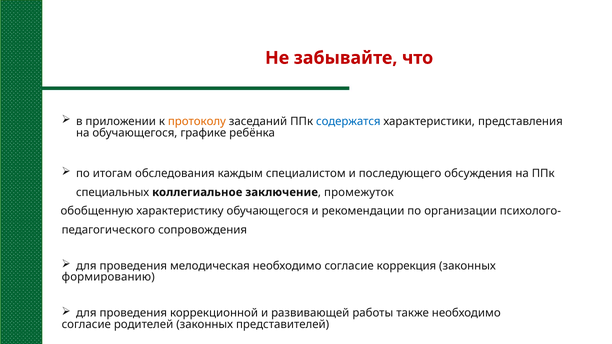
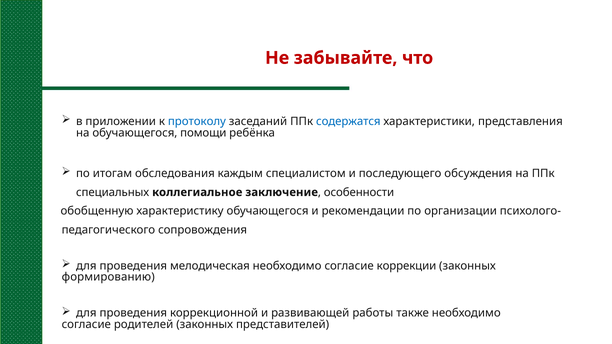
протоколу colour: orange -> blue (197, 122)
графике: графике -> помощи (203, 133)
промежуток: промежуток -> особенности (359, 192)
коррекция: коррекция -> коррекции (406, 266)
